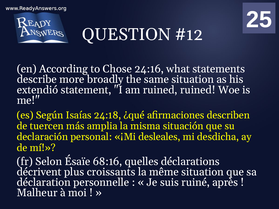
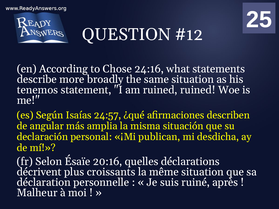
extendió: extendió -> tenemos (37, 90)
24:18: 24:18 -> 24:57 (108, 115)
tuercen: tuercen -> angular (47, 126)
desleales: desleales -> publican (159, 137)
68:16: 68:16 -> 20:16 (108, 162)
